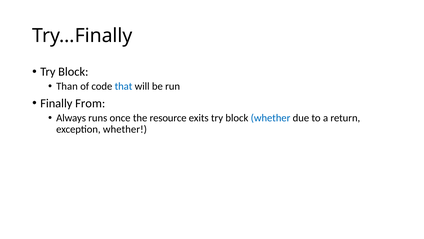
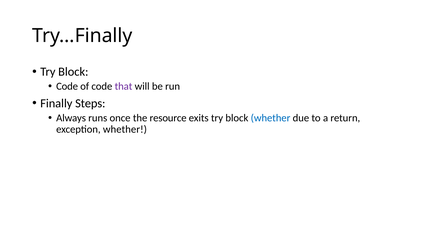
Than: Than -> Code (67, 86)
that colour: blue -> purple (124, 86)
From: From -> Steps (90, 103)
